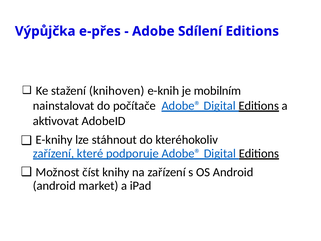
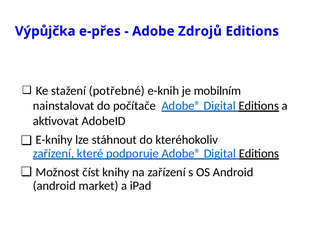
Sdílení: Sdílení -> Zdrojů (200, 31)
knihoven: knihoven -> potřebné (117, 91)
